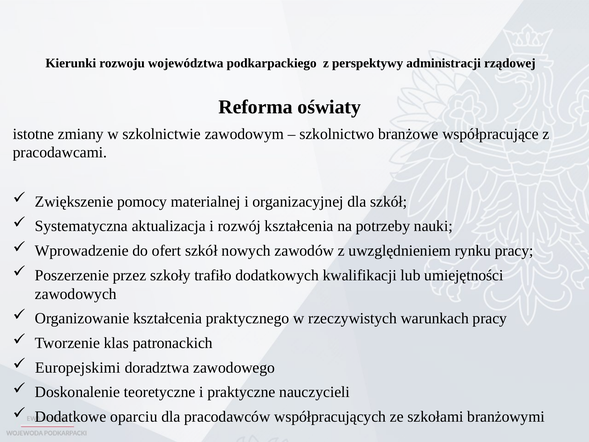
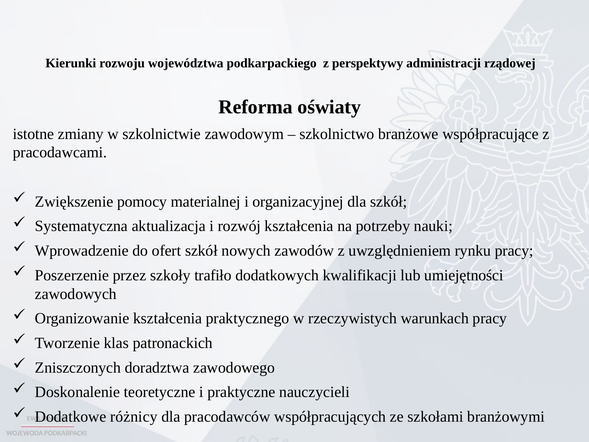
Europejskimi: Europejskimi -> Zniszczonych (78, 367)
oparciu: oparciu -> różnicy (134, 416)
